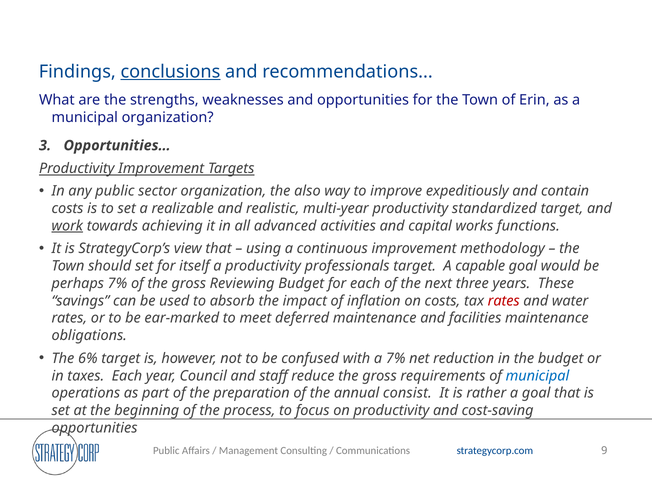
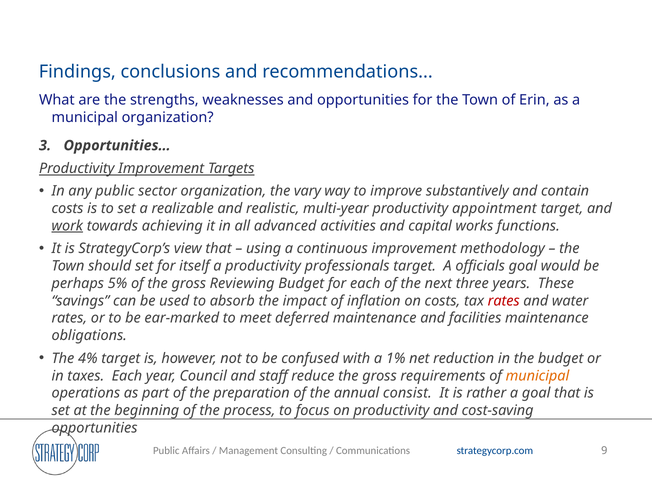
conclusions underline: present -> none (170, 72)
also: also -> vary (308, 191)
expeditiously: expeditiously -> substantively (467, 191)
standardized: standardized -> appointment (494, 209)
capable: capable -> officials (480, 266)
perhaps 7%: 7% -> 5% (118, 283)
6%: 6% -> 4% (88, 358)
a 7%: 7% -> 1% (396, 358)
municipal colour: blue -> orange (537, 376)
